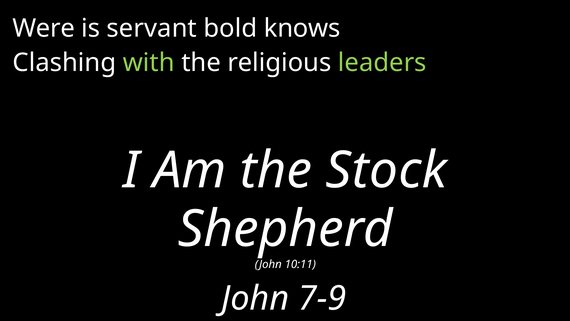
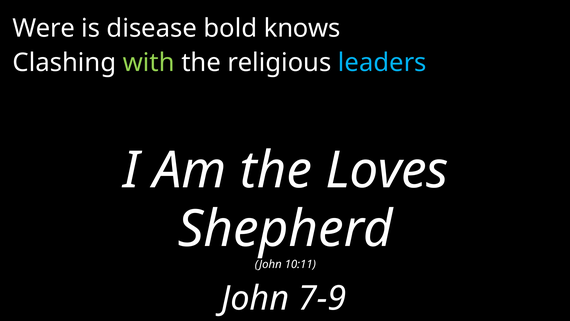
servant: servant -> disease (152, 28)
leaders colour: light green -> light blue (382, 63)
Stock: Stock -> Loves (387, 170)
